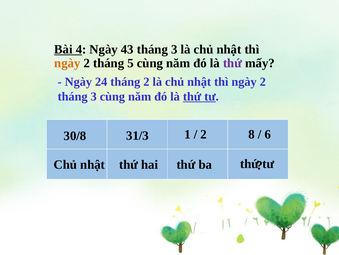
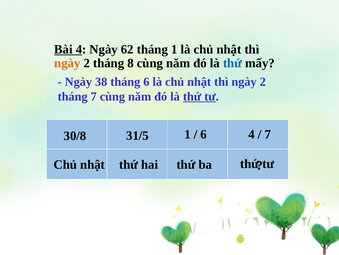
43: 43 -> 62 (127, 49)
3: 3 -> 1 (174, 49)
5: 5 -> 8 (131, 63)
thứ colour: purple -> blue (232, 63)
24: 24 -> 38 (101, 81)
tháng 2: 2 -> 6 (146, 81)
3: 3 -> 7 (94, 96)
31/3: 31/3 -> 31/5 (138, 135)
2: 2 -> 6 (204, 134)
30/8 8: 8 -> 4 (252, 134)
6: 6 -> 7 (268, 134)
